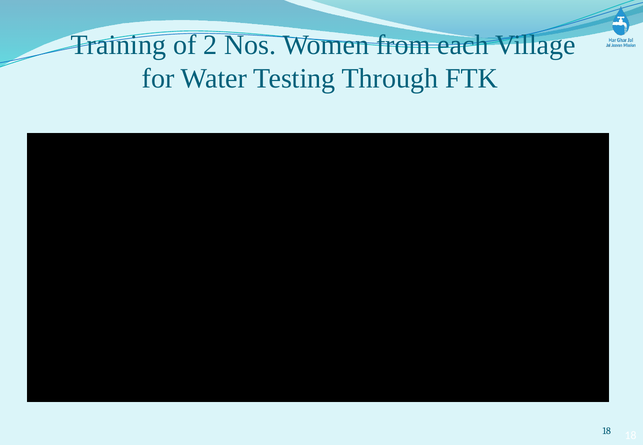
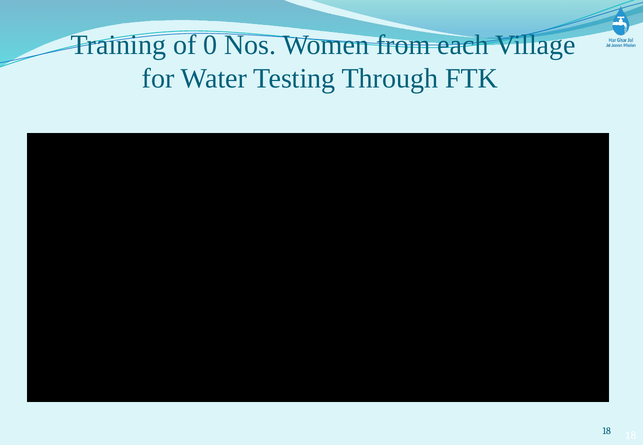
2: 2 -> 0 (210, 45)
